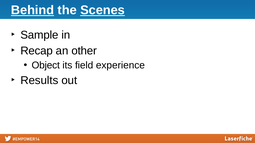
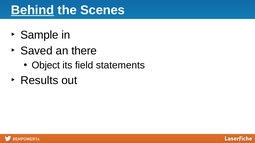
Scenes underline: present -> none (103, 10)
Recap: Recap -> Saved (37, 51)
other: other -> there (84, 51)
experience: experience -> statements (120, 65)
